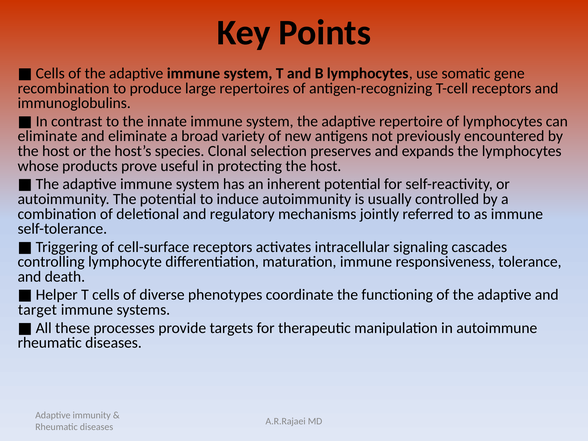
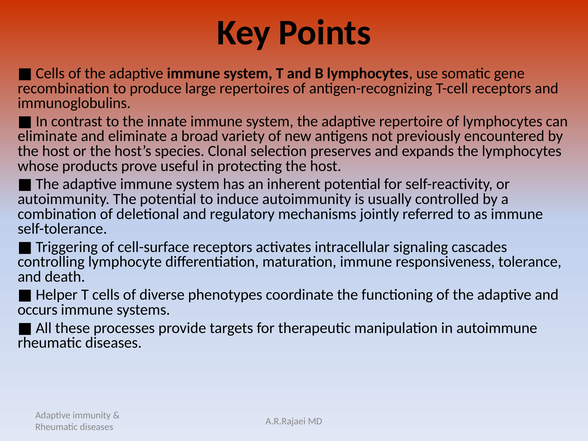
target: target -> occurs (38, 310)
